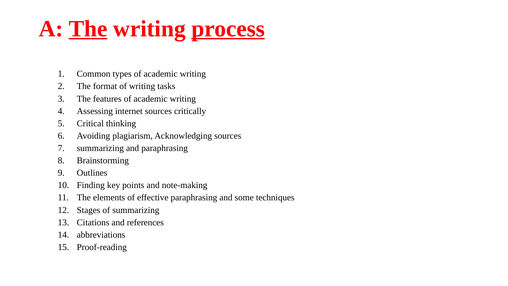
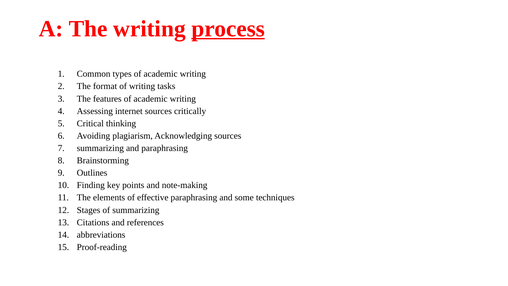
The underline: present -> none (88, 29)
